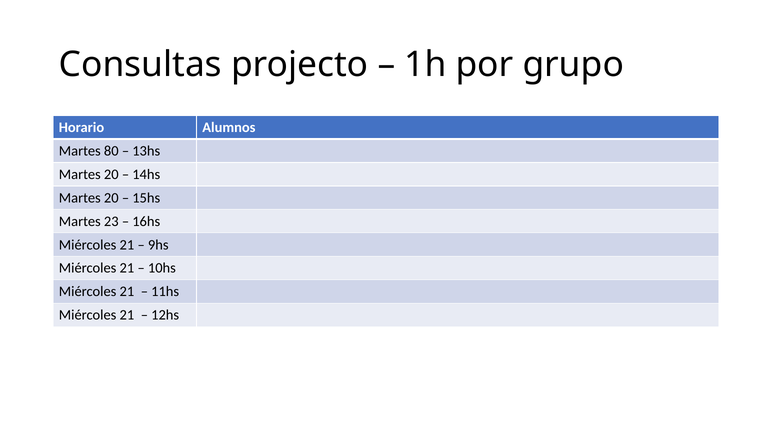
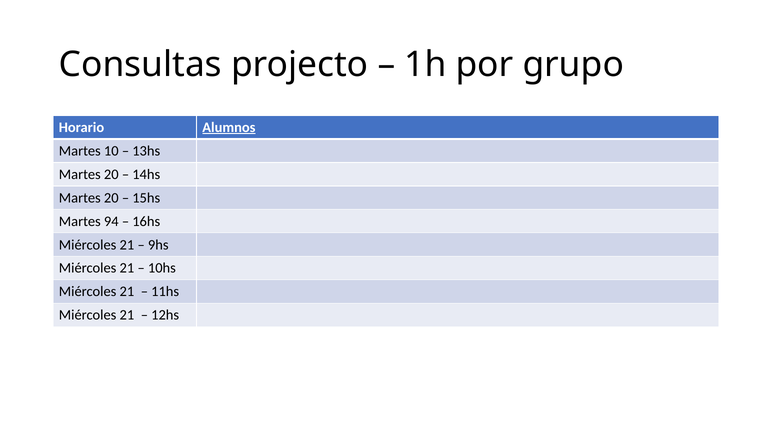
Alumnos underline: none -> present (229, 128)
80: 80 -> 10 (111, 151)
23: 23 -> 94 (111, 221)
